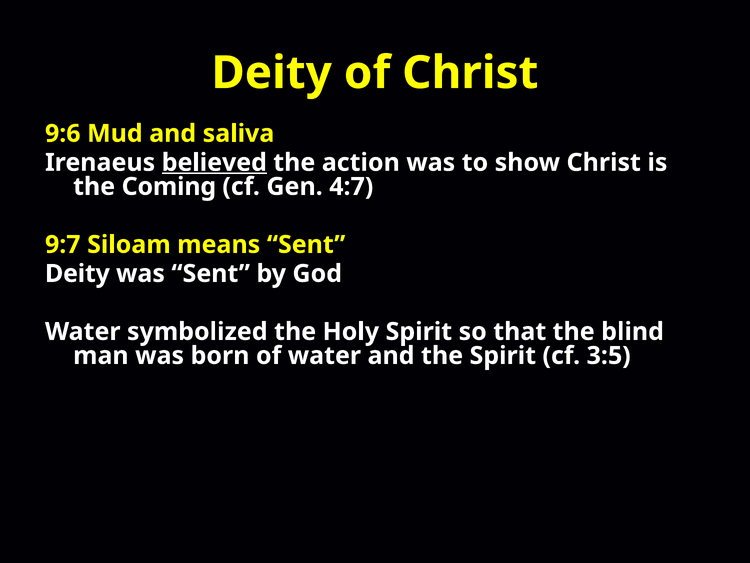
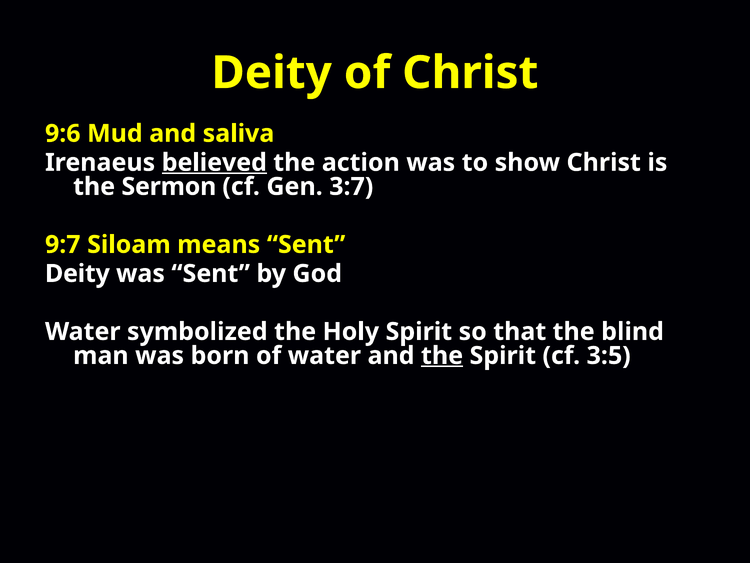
Coming: Coming -> Sermon (169, 186)
4:7: 4:7 -> 3:7 (351, 186)
the underline: none -> present (442, 355)
